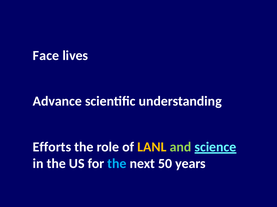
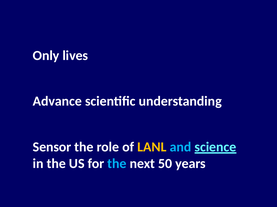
Face: Face -> Only (46, 56)
Efforts: Efforts -> Sensor (52, 148)
and colour: light green -> light blue (181, 148)
